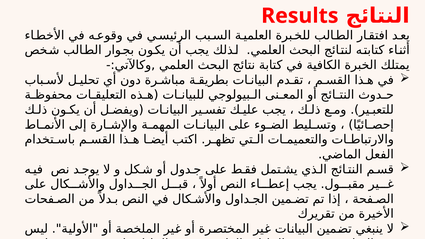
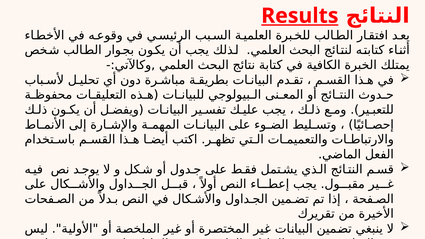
Results underline: none -> present (300, 16)
